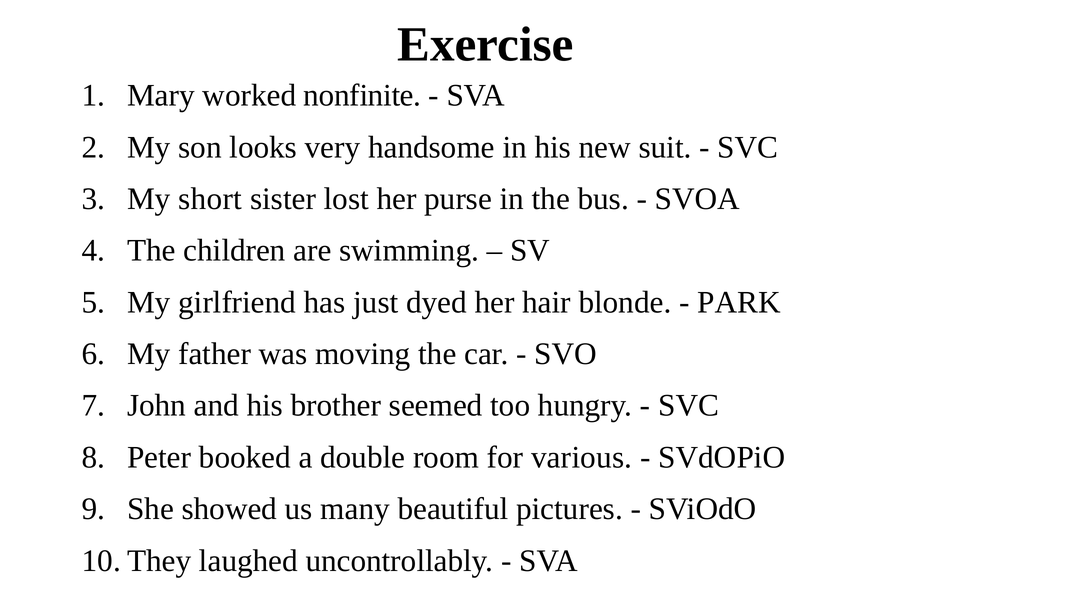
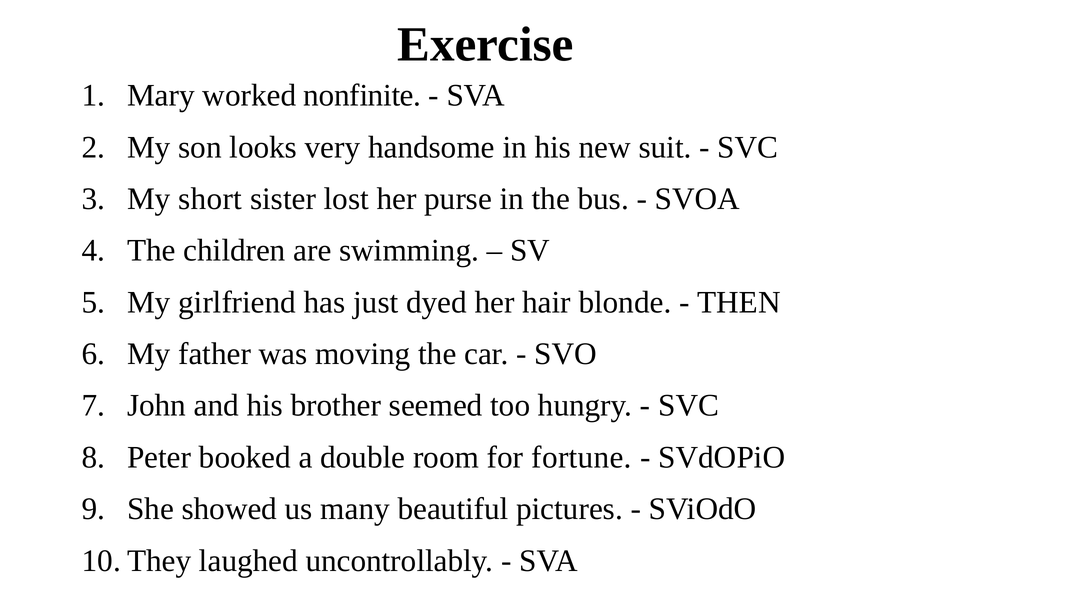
PARK: PARK -> THEN (739, 302)
various: various -> fortune (582, 457)
